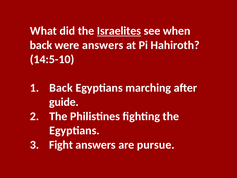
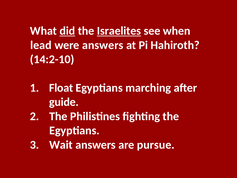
did underline: none -> present (67, 31)
back: back -> lead (41, 45)
14:5-10: 14:5-10 -> 14:2-10 (52, 59)
Back: Back -> Float (61, 88)
Fight: Fight -> Wait (61, 145)
